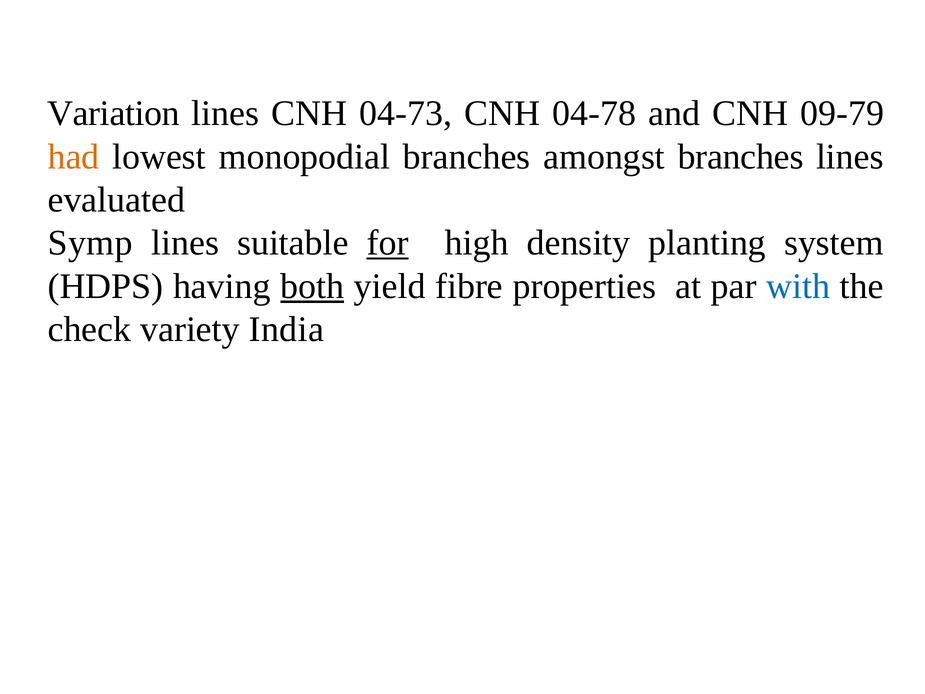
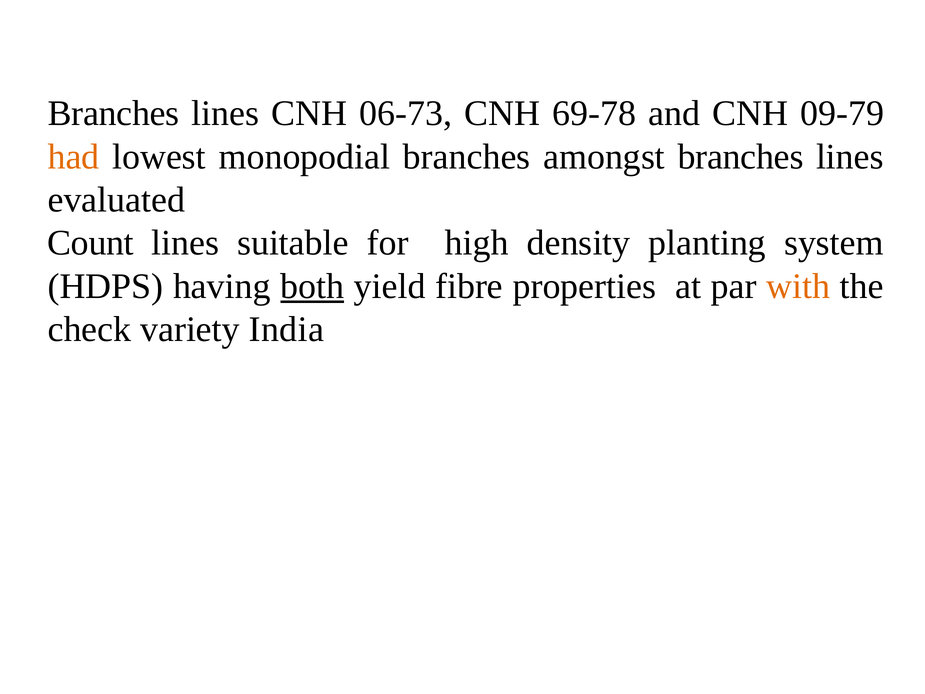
Variation: Variation -> Branches (114, 113)
04-73: 04-73 -> 06-73 (406, 113)
04-78: 04-78 -> 69-78 (594, 113)
Symp: Symp -> Count (91, 243)
for underline: present -> none (388, 243)
with colour: blue -> orange (798, 286)
